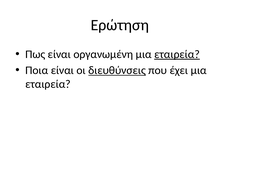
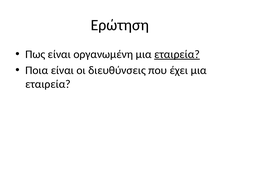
διευθύνσεις underline: present -> none (117, 70)
